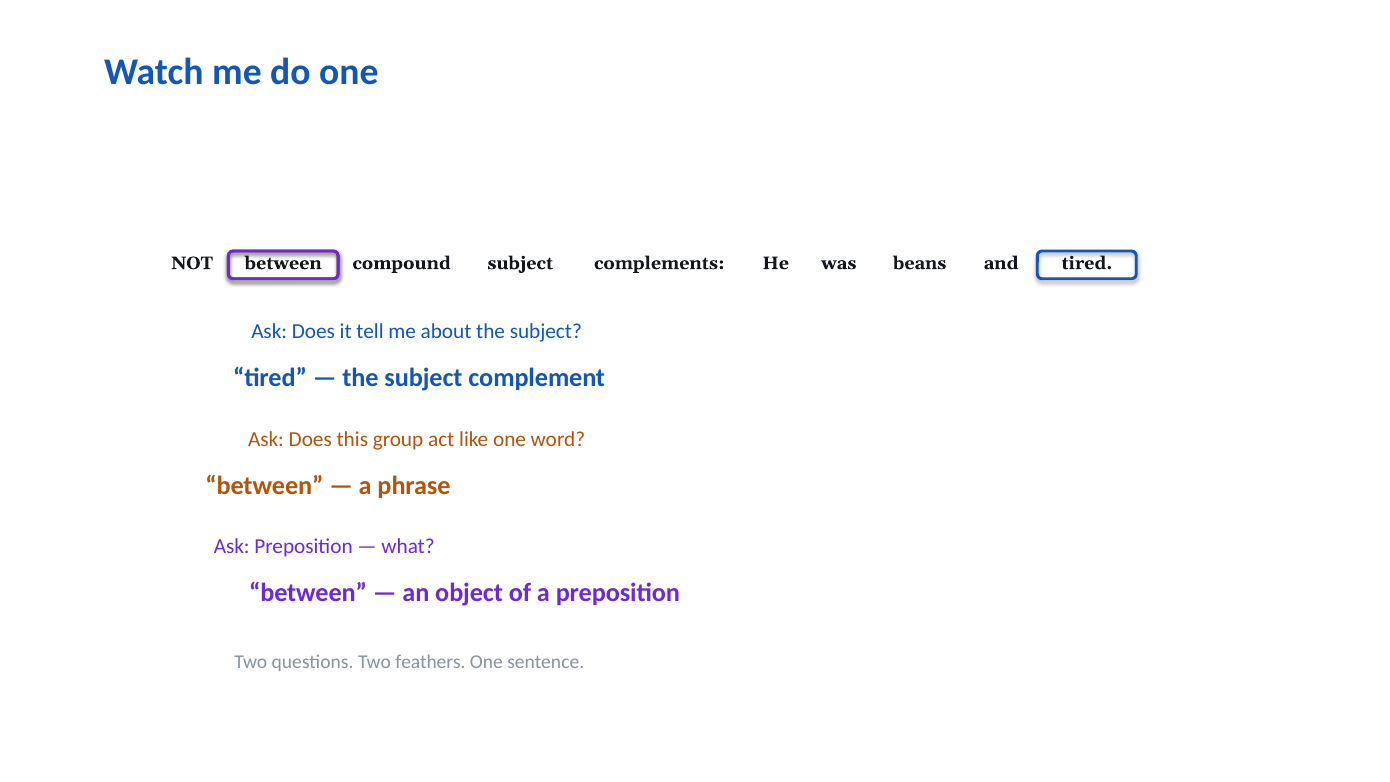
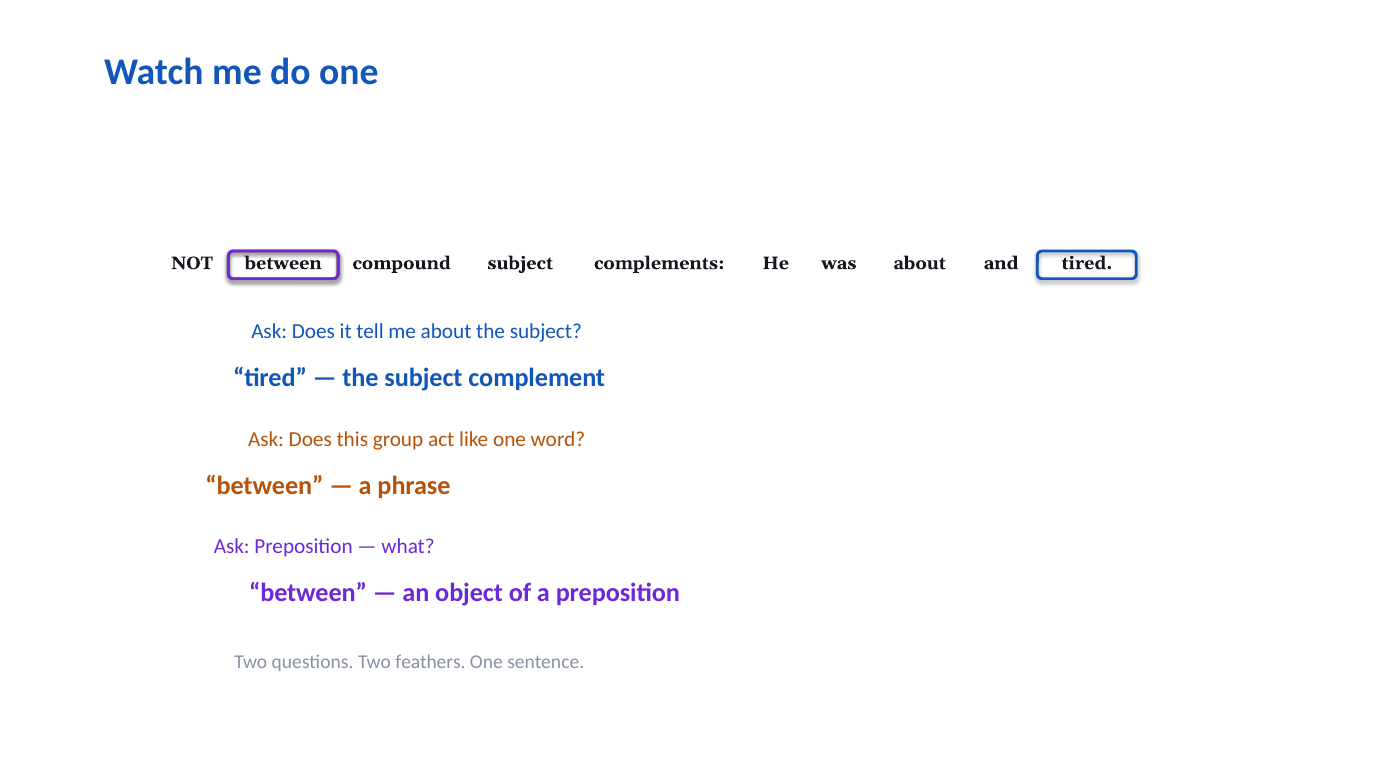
was beans: beans -> about (920, 263)
